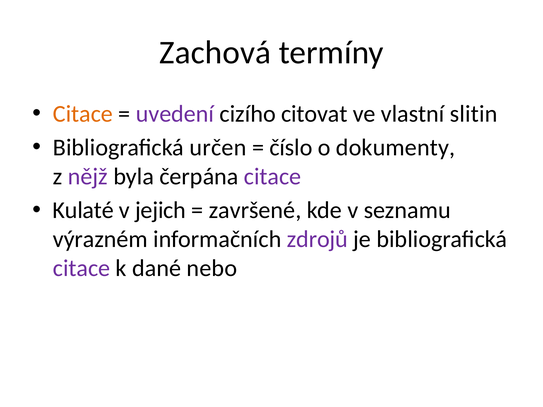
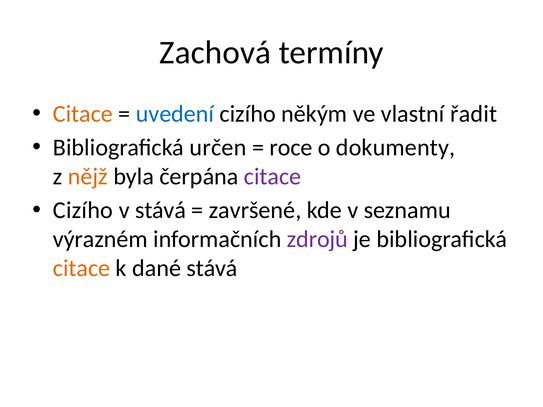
uvedení colour: purple -> blue (175, 114)
citovat: citovat -> někým (314, 114)
slitin: slitin -> řadit (474, 114)
číslo: číslo -> roce (291, 148)
nějž colour: purple -> orange (88, 177)
Kulaté: Kulaté -> Cizího (83, 210)
v jejich: jejich -> stává (161, 210)
citace colour: purple -> orange (82, 268)
dané nebo: nebo -> stává (212, 268)
